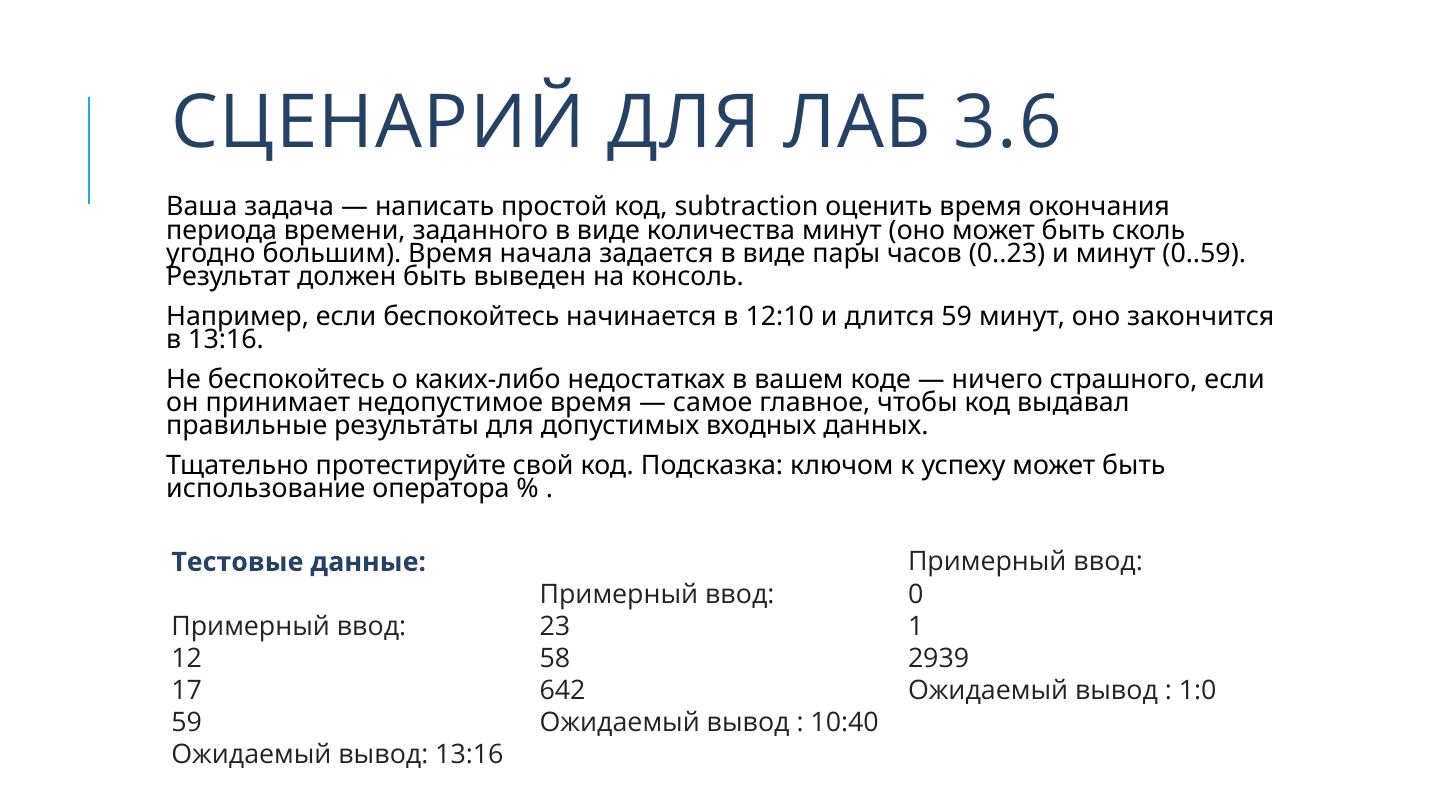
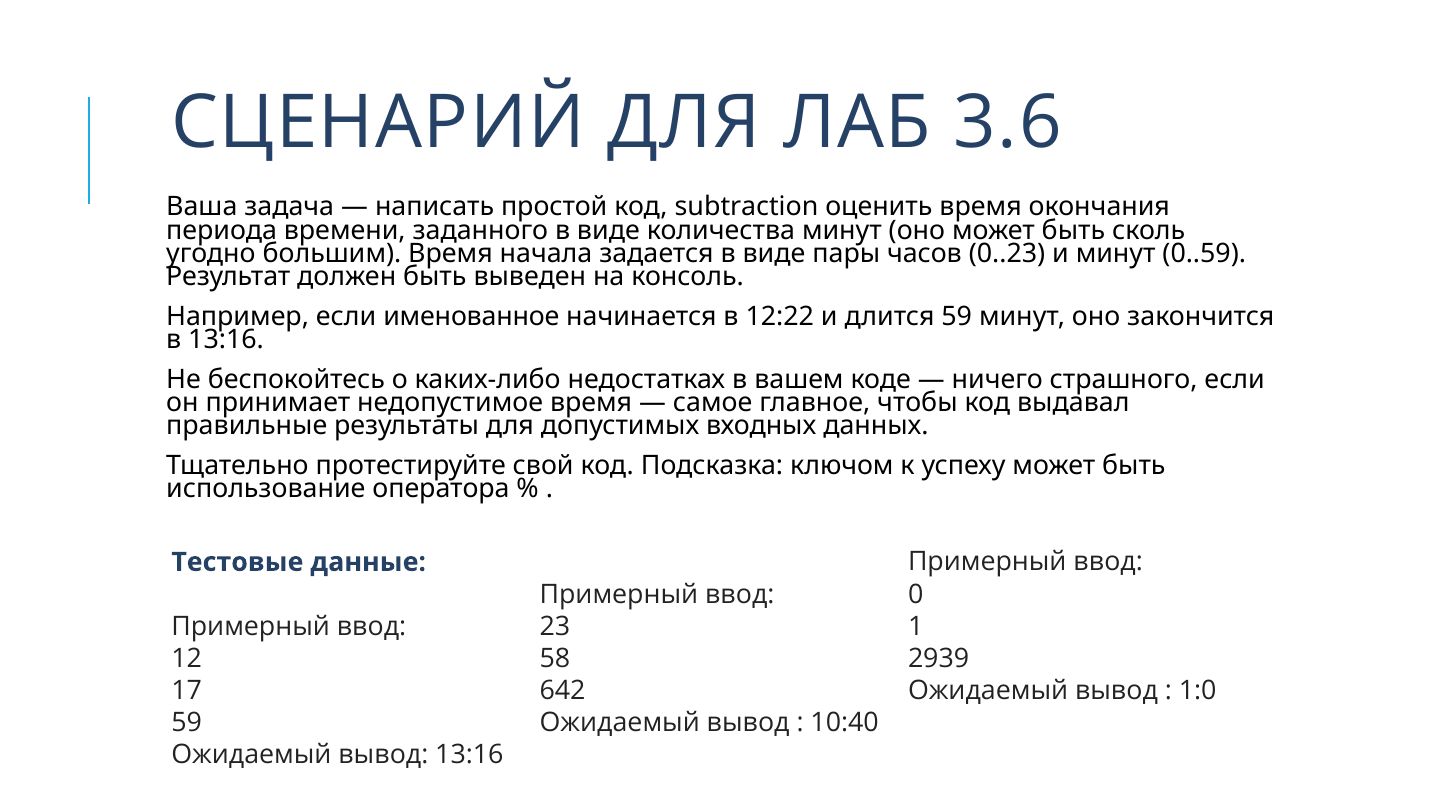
если беспокойтесь: беспокойтесь -> именованное (471, 317)
12:10: 12:10 -> 12:22 (780, 317)
